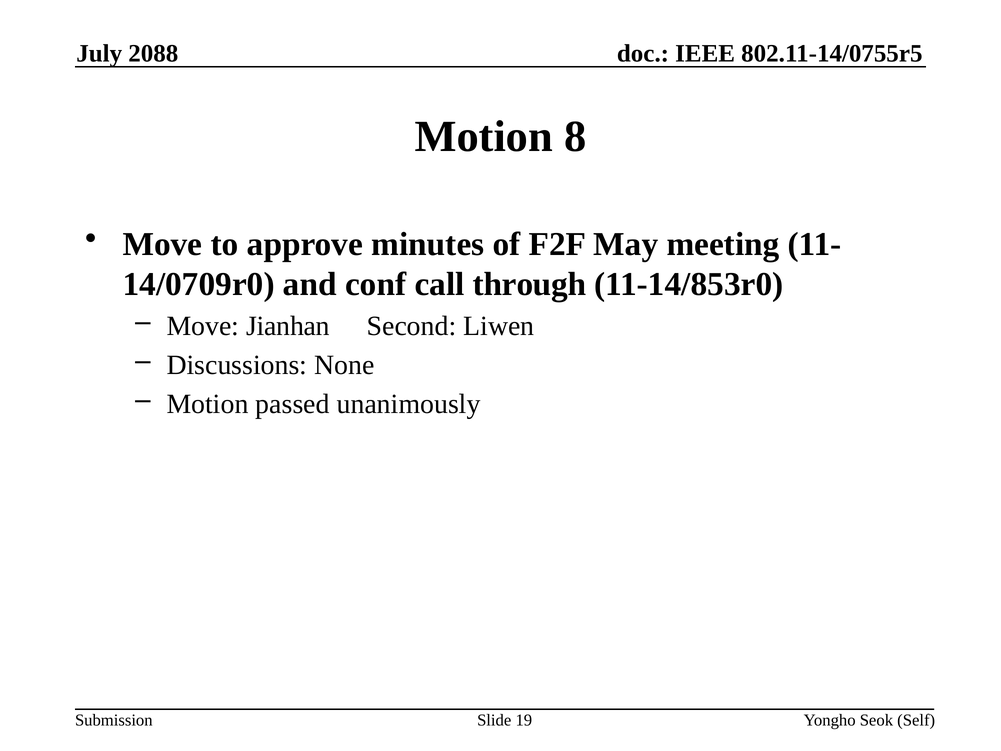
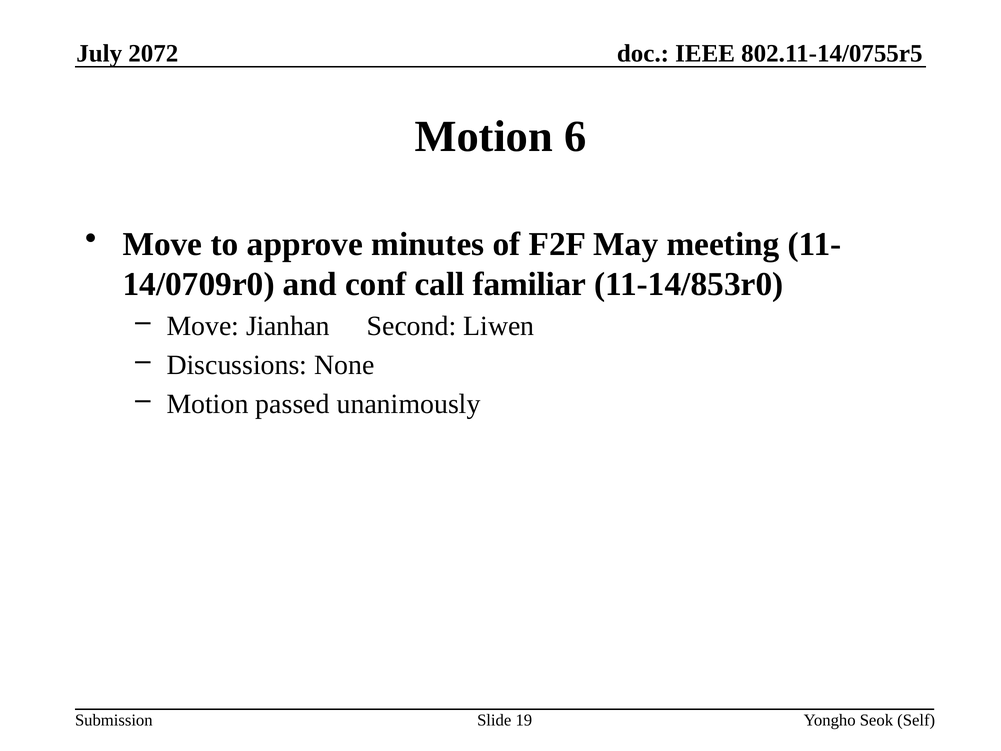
2088: 2088 -> 2072 (153, 53)
8: 8 -> 6 (575, 137)
through: through -> familiar (529, 284)
